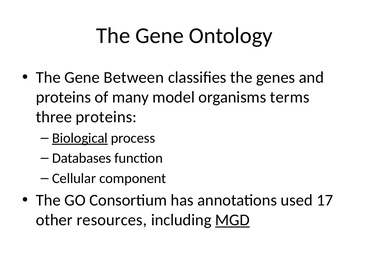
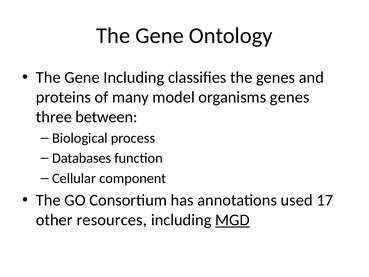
Gene Between: Between -> Including (134, 77)
organisms terms: terms -> genes (290, 97)
three proteins: proteins -> between (106, 117)
Biological underline: present -> none (80, 138)
